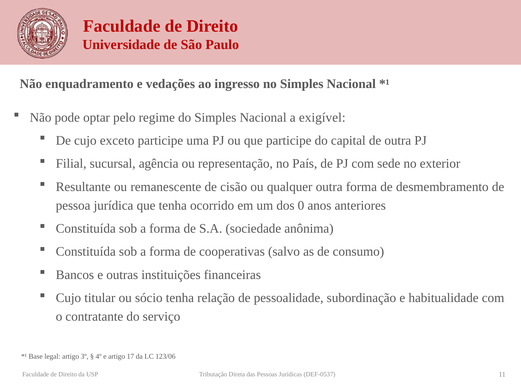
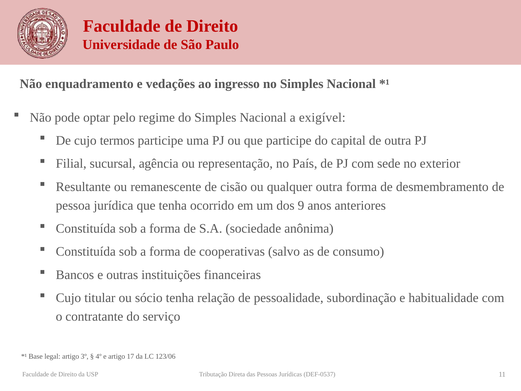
exceto: exceto -> termos (117, 140)
0: 0 -> 9 (301, 205)
